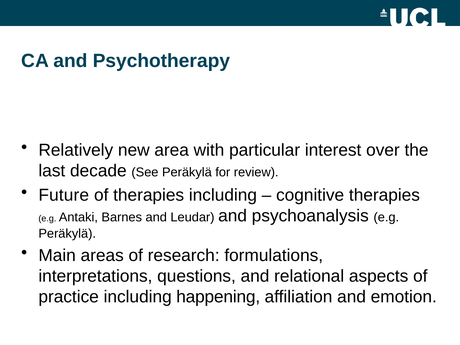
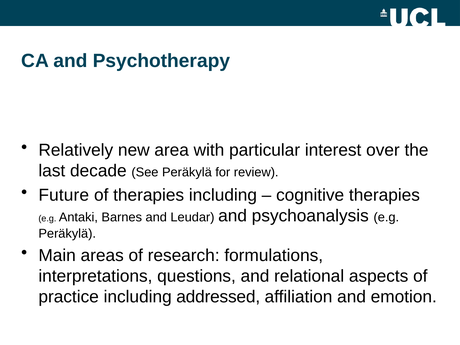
happening: happening -> addressed (218, 297)
